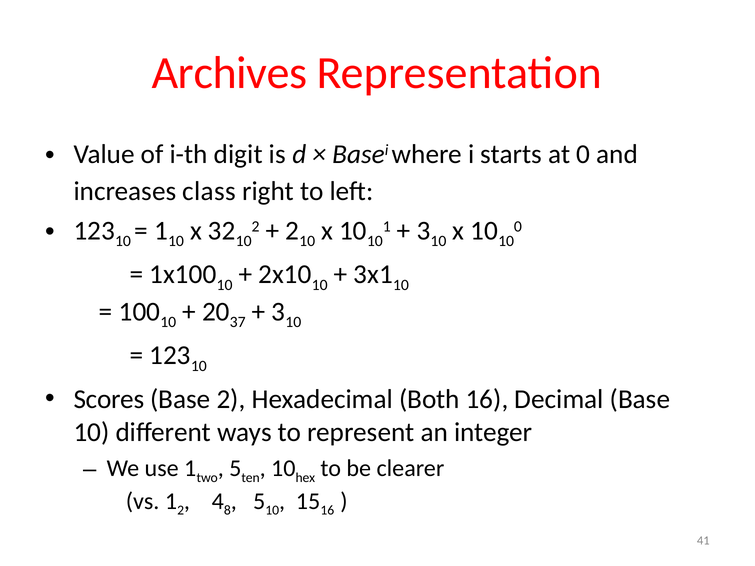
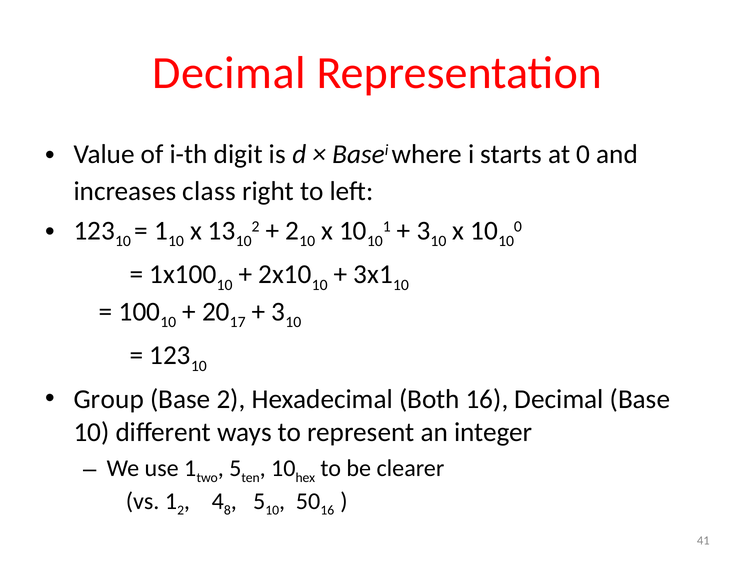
Archives: Archives -> Decimal (229, 73)
32: 32 -> 13 (222, 231)
37: 37 -> 17 (238, 322)
Scores: Scores -> Group (109, 400)
15: 15 -> 50 (308, 501)
